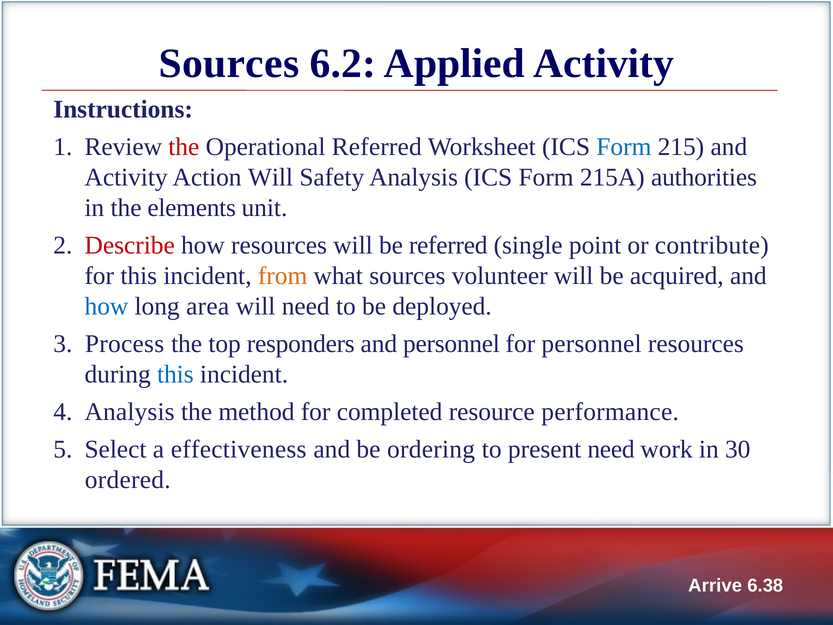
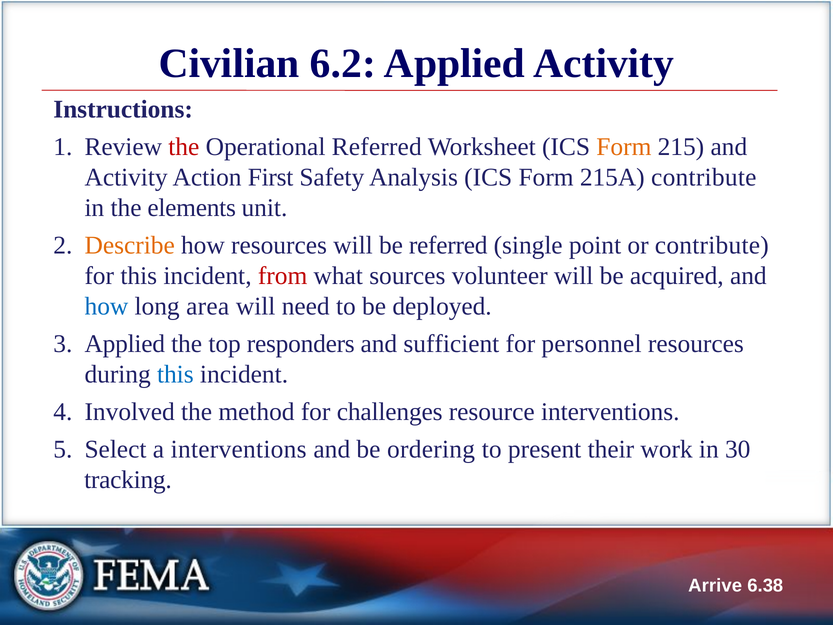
Sources: Sources -> Civilian (229, 63)
Form colour: blue -> orange (624, 147)
Action Will: Will -> First (271, 177)
215A authorities: authorities -> contribute (704, 177)
Describe colour: red -> orange (130, 245)
from colour: orange -> red (283, 276)
Process: Process -> Applied (125, 344)
and personnel: personnel -> sufficient (451, 344)
Analysis: Analysis -> Involved (130, 412)
completed: completed -> challenges (390, 412)
resource performance: performance -> interventions (610, 412)
a effectiveness: effectiveness -> interventions (239, 449)
present need: need -> their (611, 449)
ordered: ordered -> tracking (128, 480)
